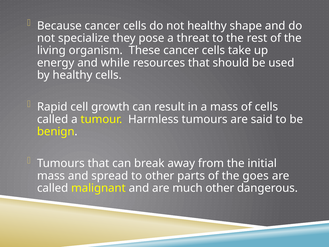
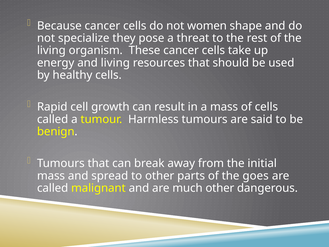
not healthy: healthy -> women (207, 26)
and while: while -> living (115, 63)
